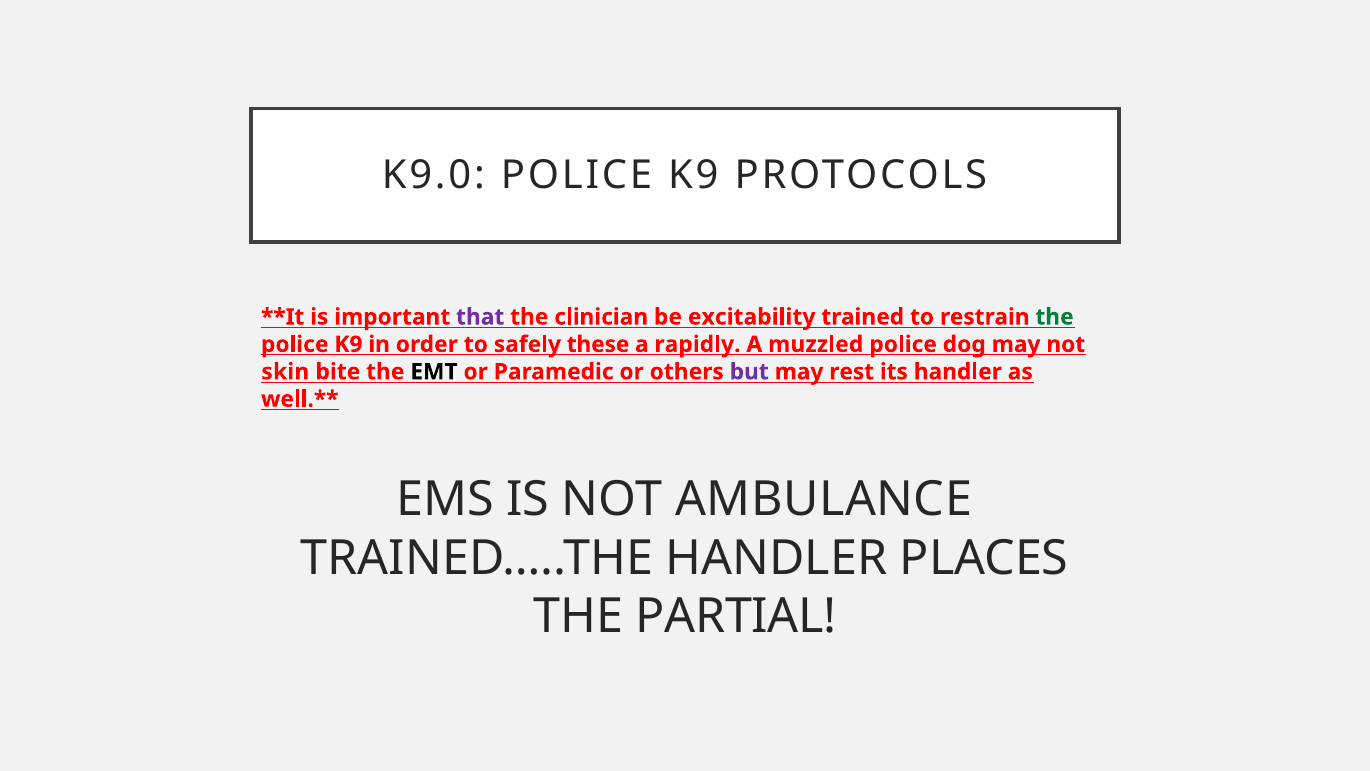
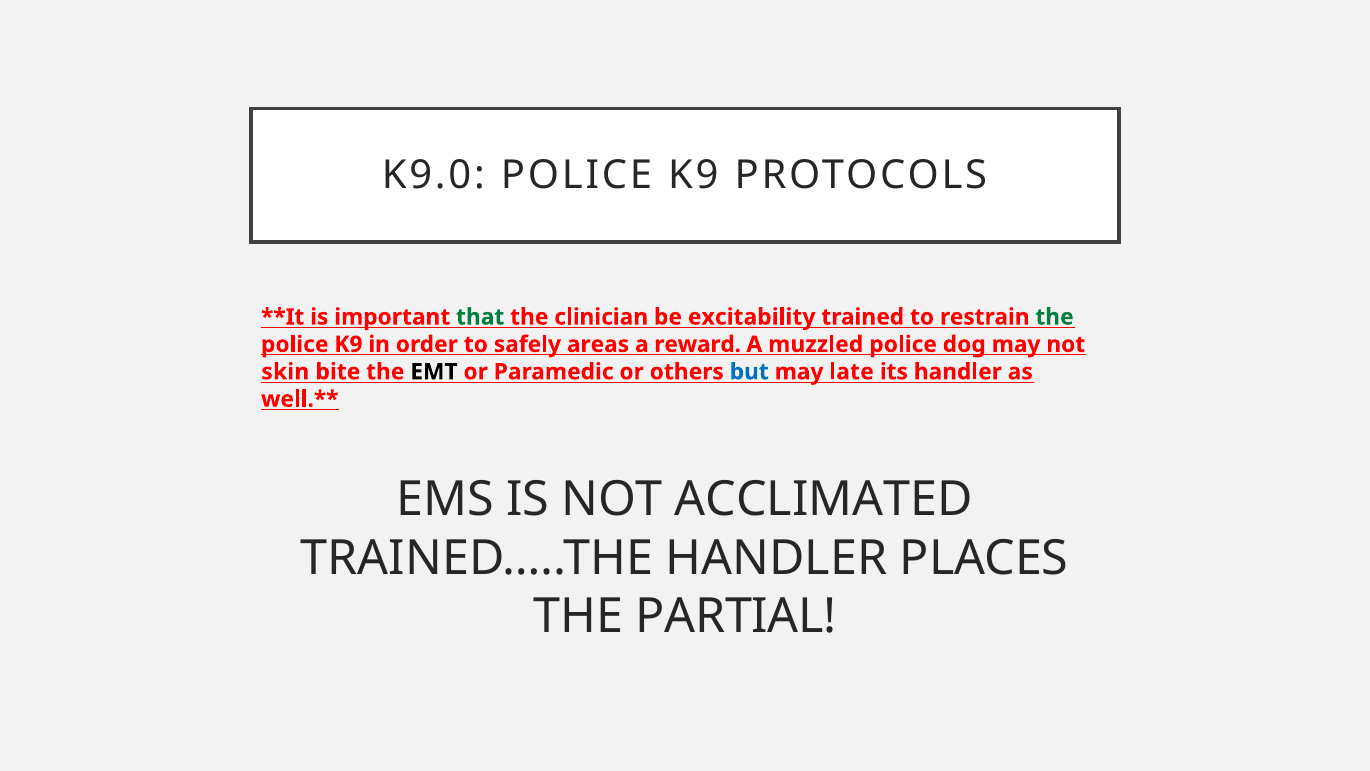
that colour: purple -> green (480, 317)
these: these -> areas (598, 344)
rapidly: rapidly -> reward (698, 344)
but colour: purple -> blue (749, 372)
rest: rest -> late (852, 372)
AMBULANCE: AMBULANCE -> ACCLIMATED (824, 500)
